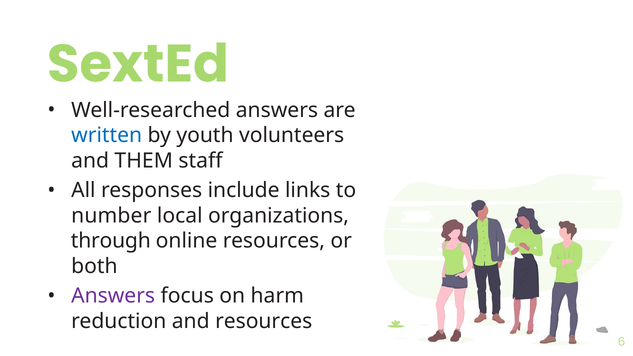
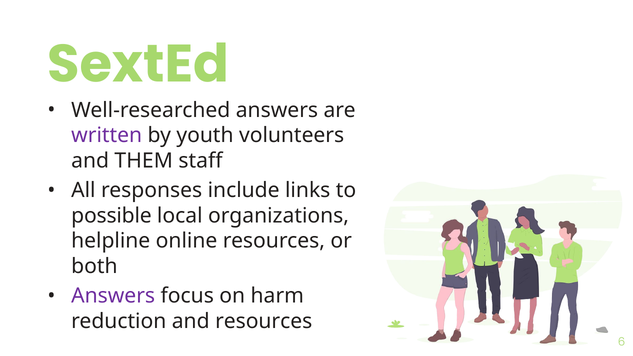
written colour: blue -> purple (107, 136)
number: number -> possible (111, 216)
through: through -> helpline (111, 241)
